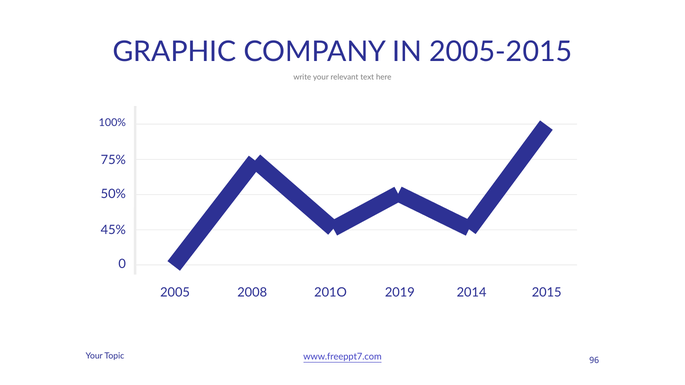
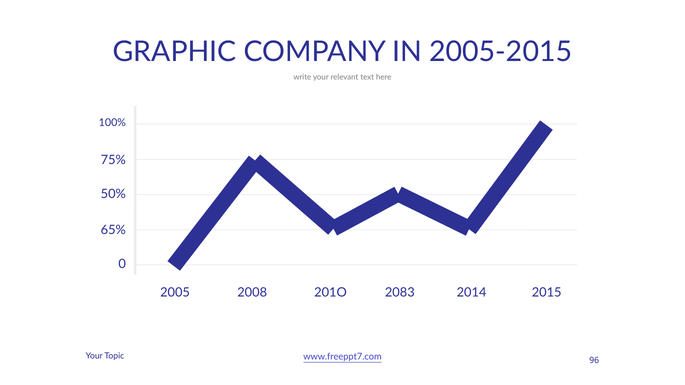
45%: 45% -> 65% (113, 230)
2019: 2019 -> 2083 (400, 293)
